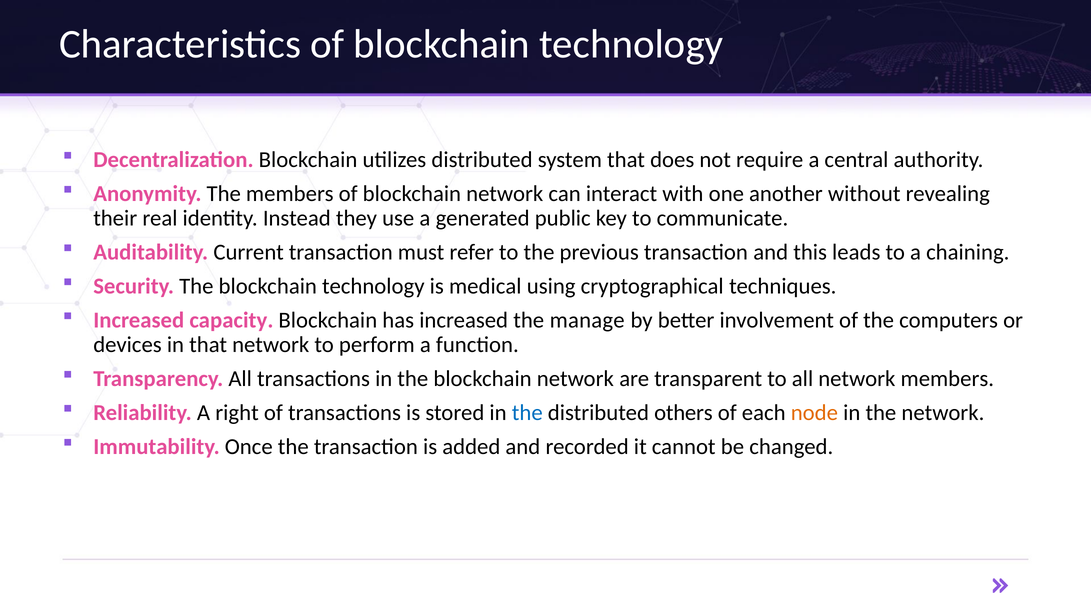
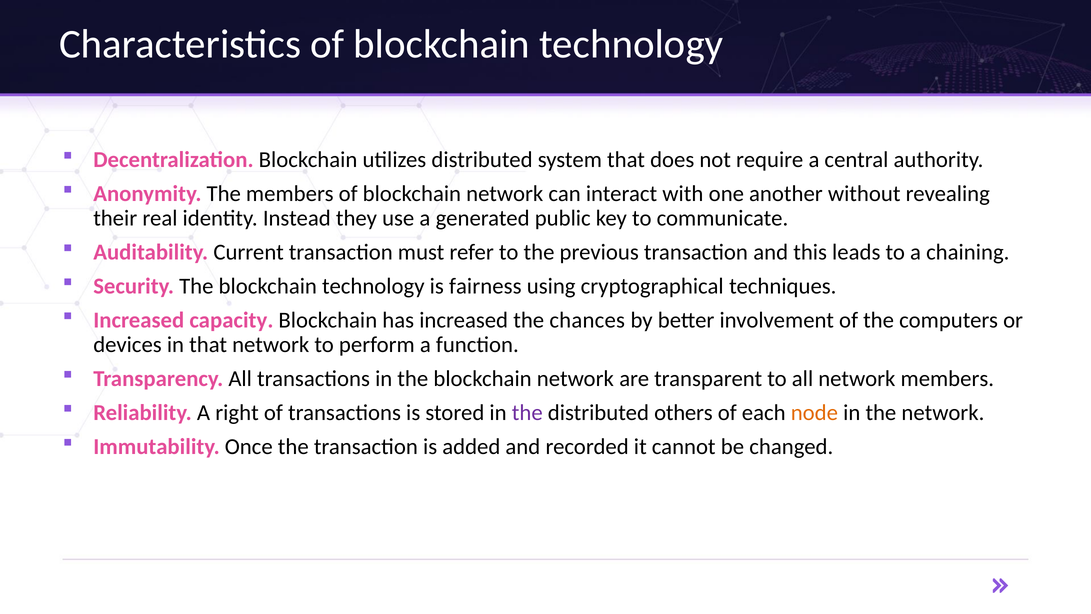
medical: medical -> fairness (485, 286)
manage: manage -> chances (587, 320)
the colour: blue -> purple (527, 412)
